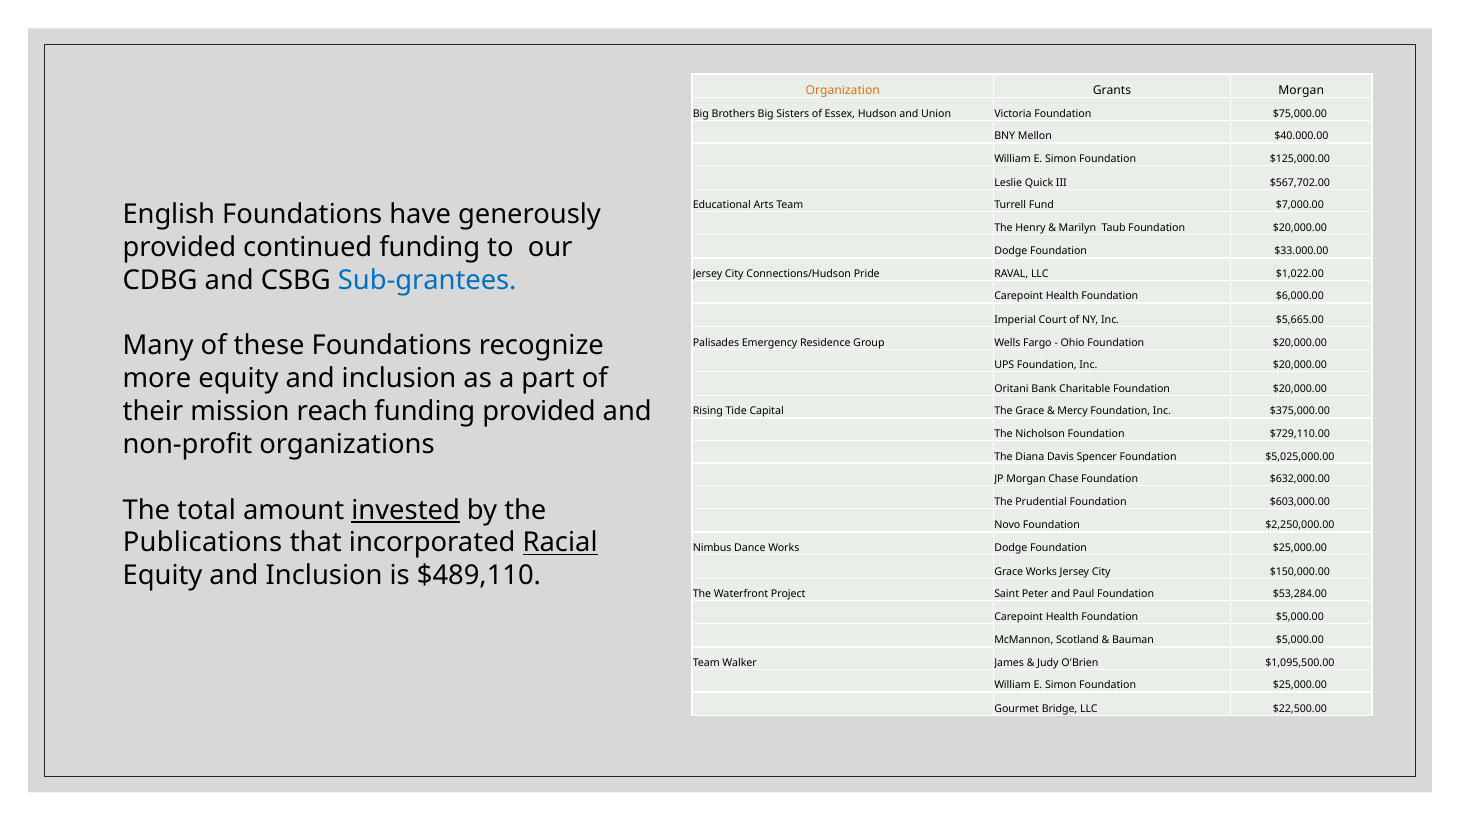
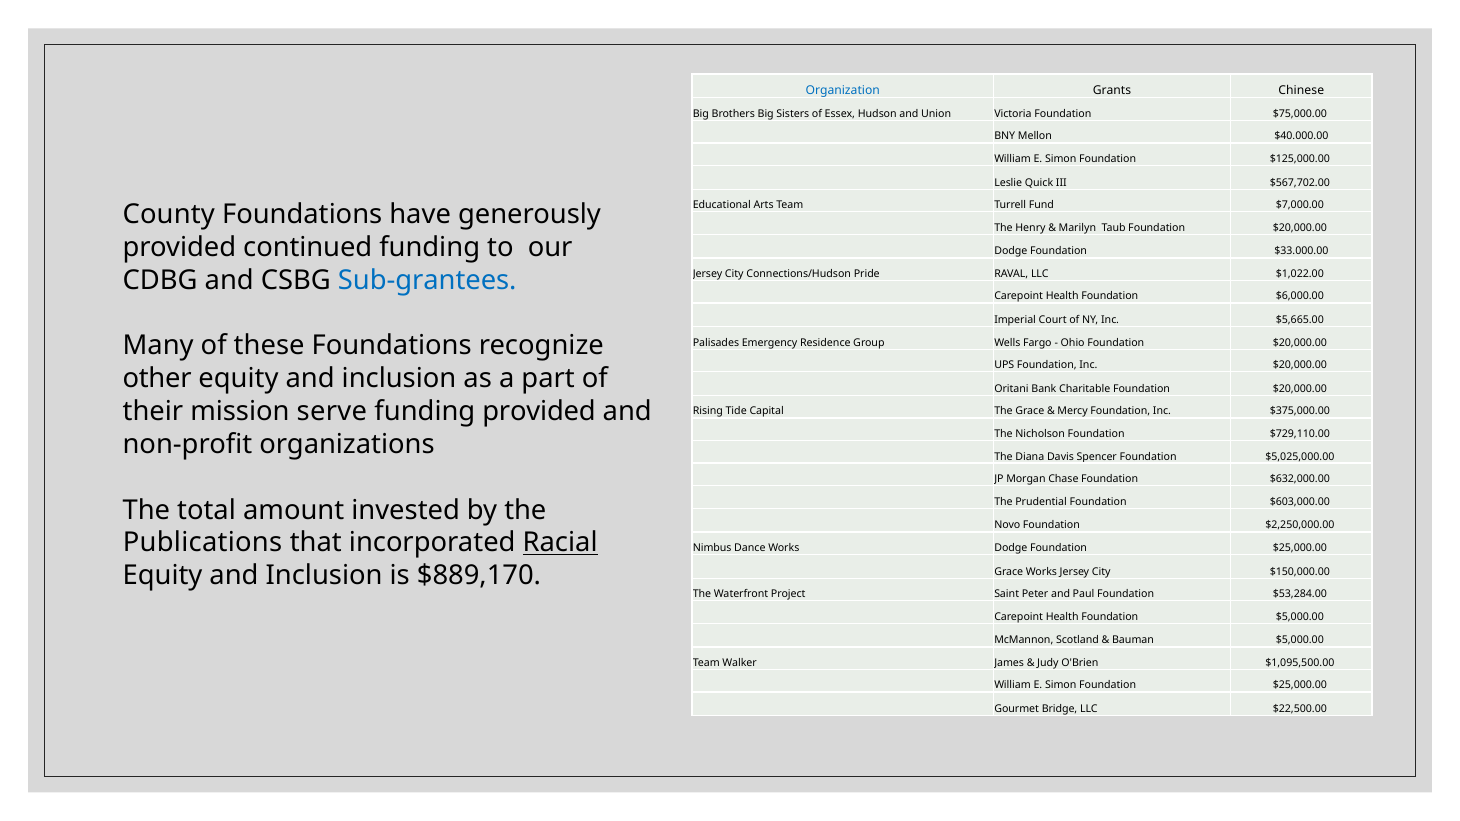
Organization colour: orange -> blue (843, 90)
Grants Morgan: Morgan -> Chinese (1301, 90)
English: English -> County (169, 215)
more: more -> other (157, 379)
reach: reach -> serve (332, 412)
invested underline: present -> none (406, 510)
$489,110: $489,110 -> $889,170 (479, 576)
